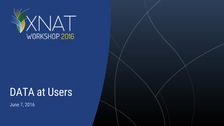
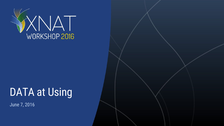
Users: Users -> Using (60, 92)
